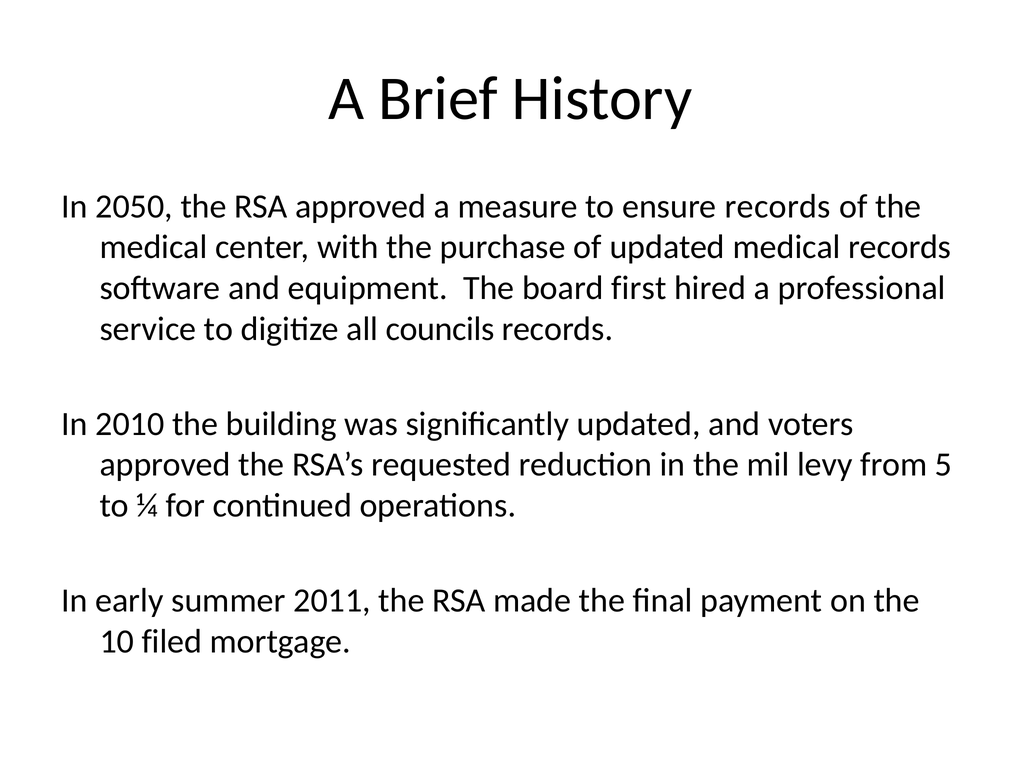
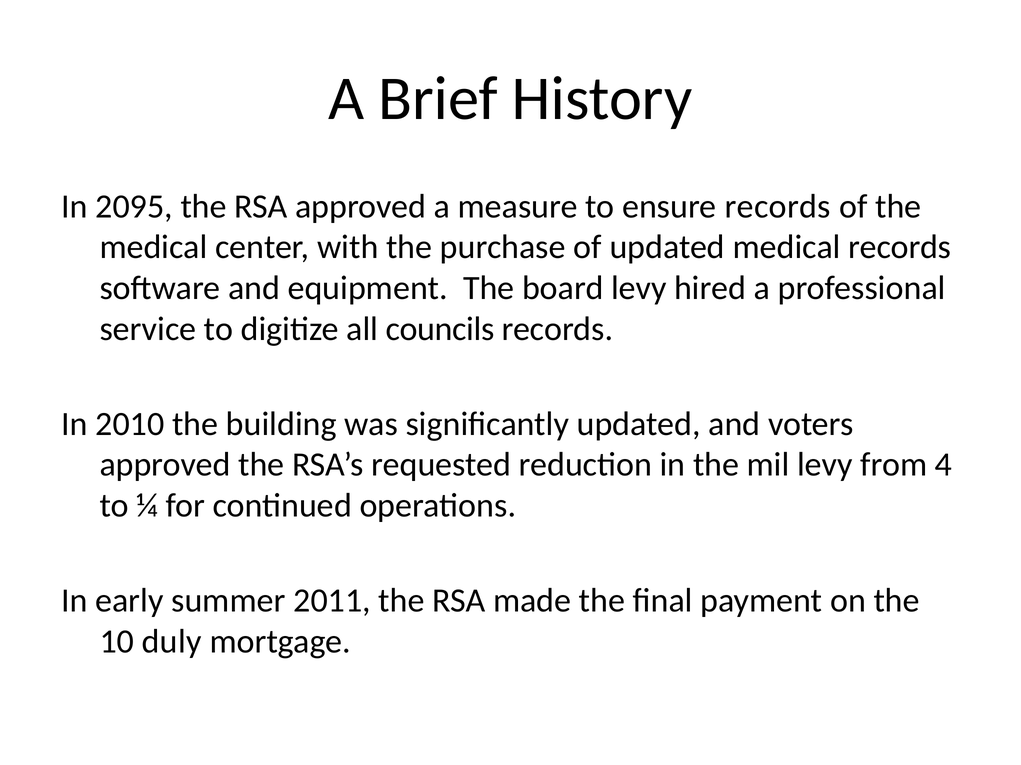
2050: 2050 -> 2095 (134, 207)
board first: first -> levy (639, 288)
5: 5 -> 4 (944, 465)
filed: filed -> duly (172, 642)
